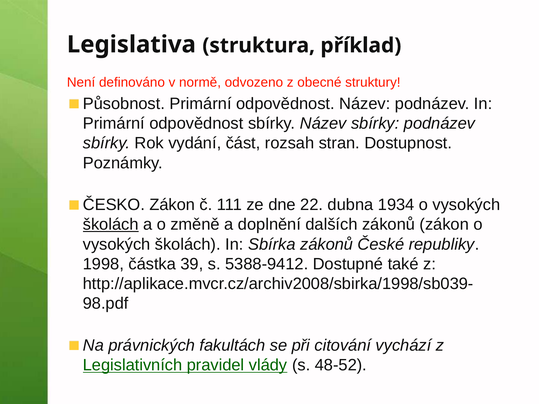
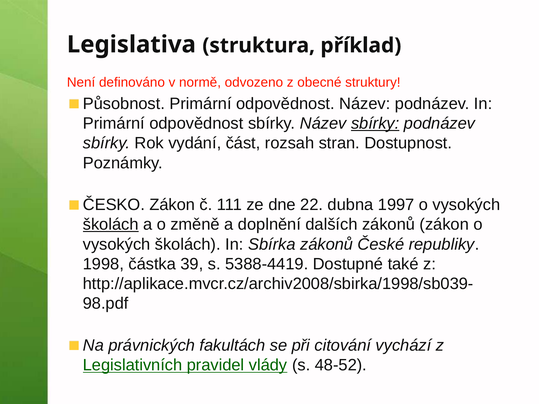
sbírky underline: none -> present (375, 124)
1934: 1934 -> 1997 (396, 205)
5388-9412: 5388-9412 -> 5388-4419 (267, 264)
